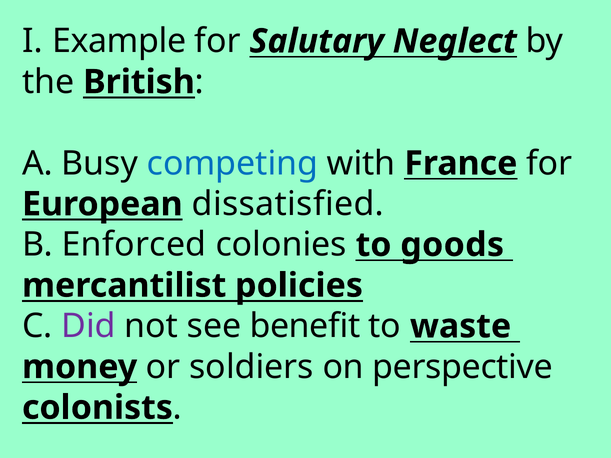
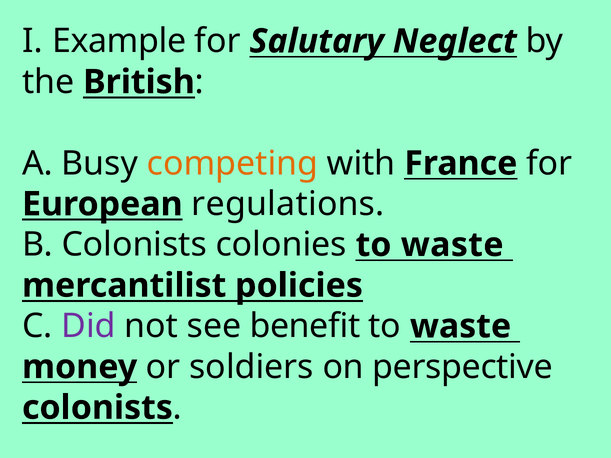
competing colour: blue -> orange (232, 163)
dissatisfied: dissatisfied -> regulations (288, 204)
B Enforced: Enforced -> Colonists (134, 245)
colonies to goods: goods -> waste (452, 245)
